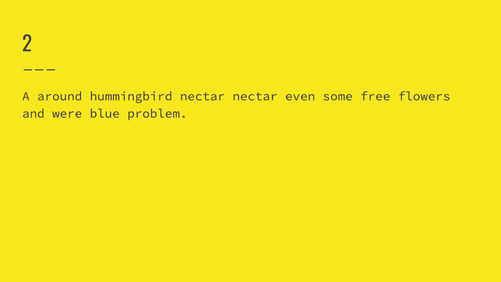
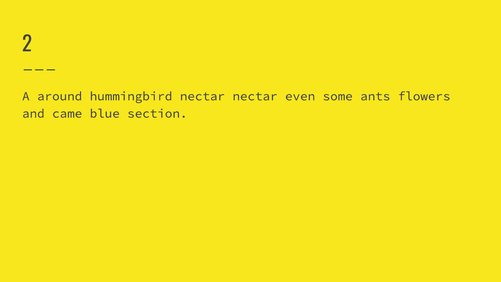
free: free -> ants (375, 96)
were: were -> came (67, 113)
problem: problem -> section (157, 113)
